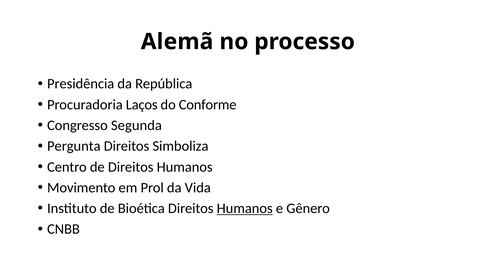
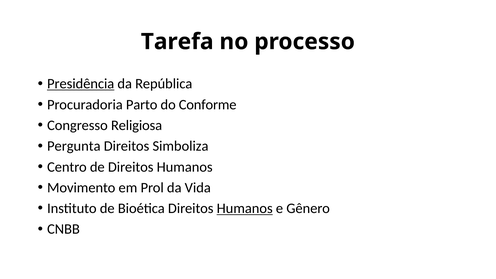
Alemã: Alemã -> Tarefa (177, 42)
Presidência underline: none -> present (81, 84)
Laços: Laços -> Parto (142, 105)
Segunda: Segunda -> Religiosa (137, 125)
